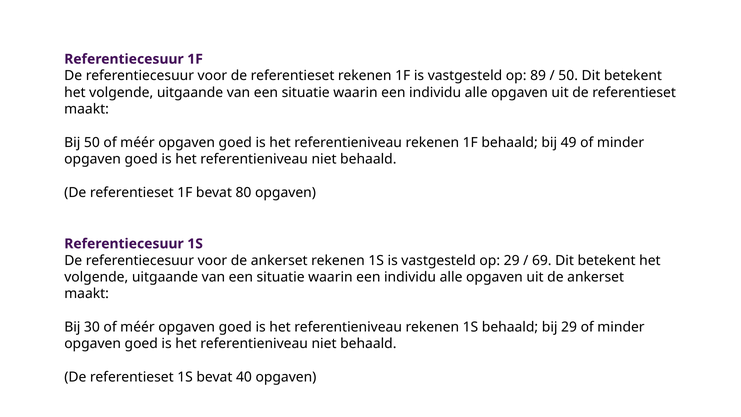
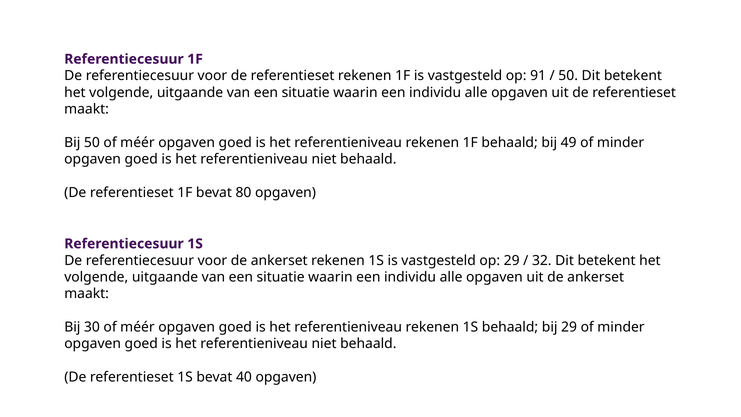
89: 89 -> 91 (538, 76)
69: 69 -> 32 (542, 260)
